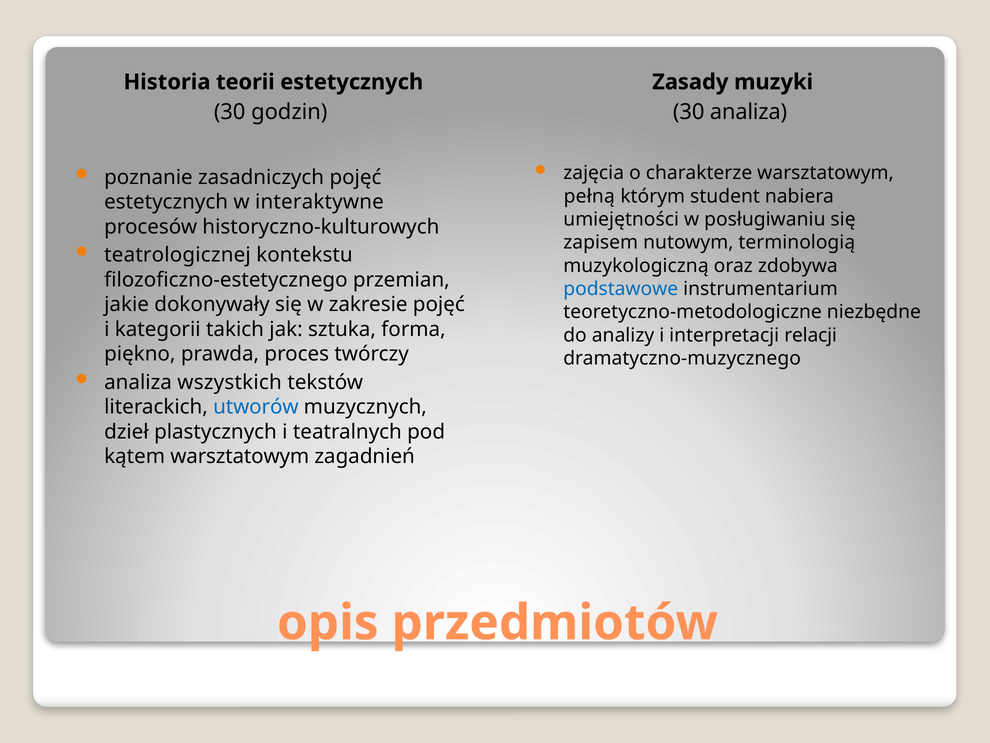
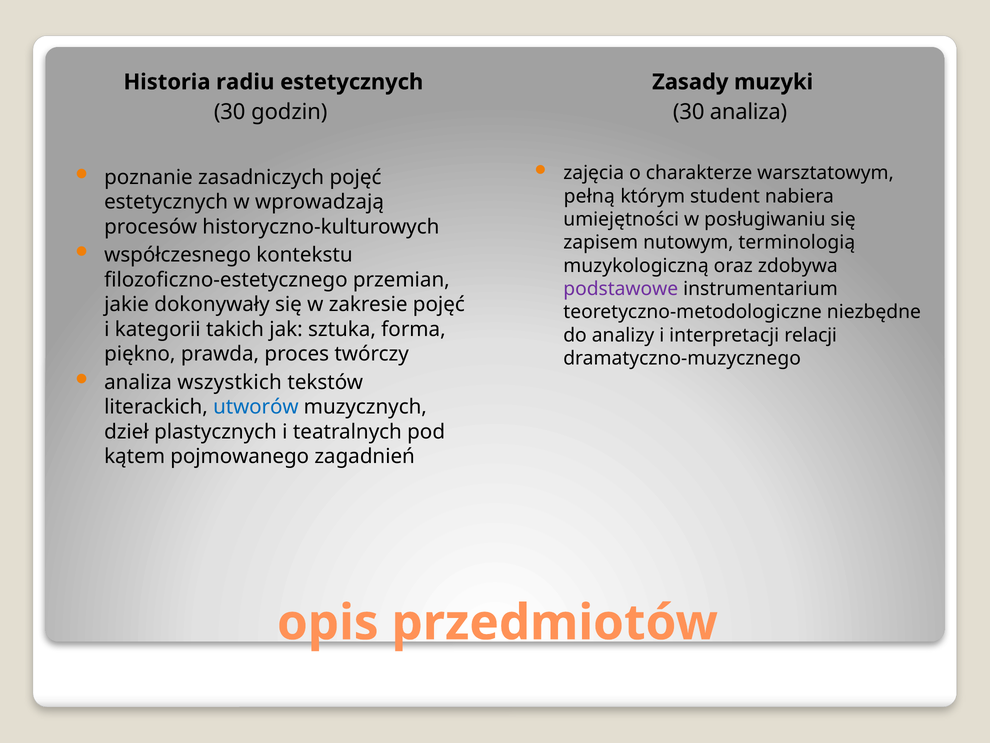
teorii: teorii -> radiu (245, 82)
interaktywne: interaktywne -> wprowadzają (320, 202)
teatrologicznej: teatrologicznej -> współczesnego (178, 255)
podstawowe colour: blue -> purple (621, 289)
kątem warsztatowym: warsztatowym -> pojmowanego (240, 456)
